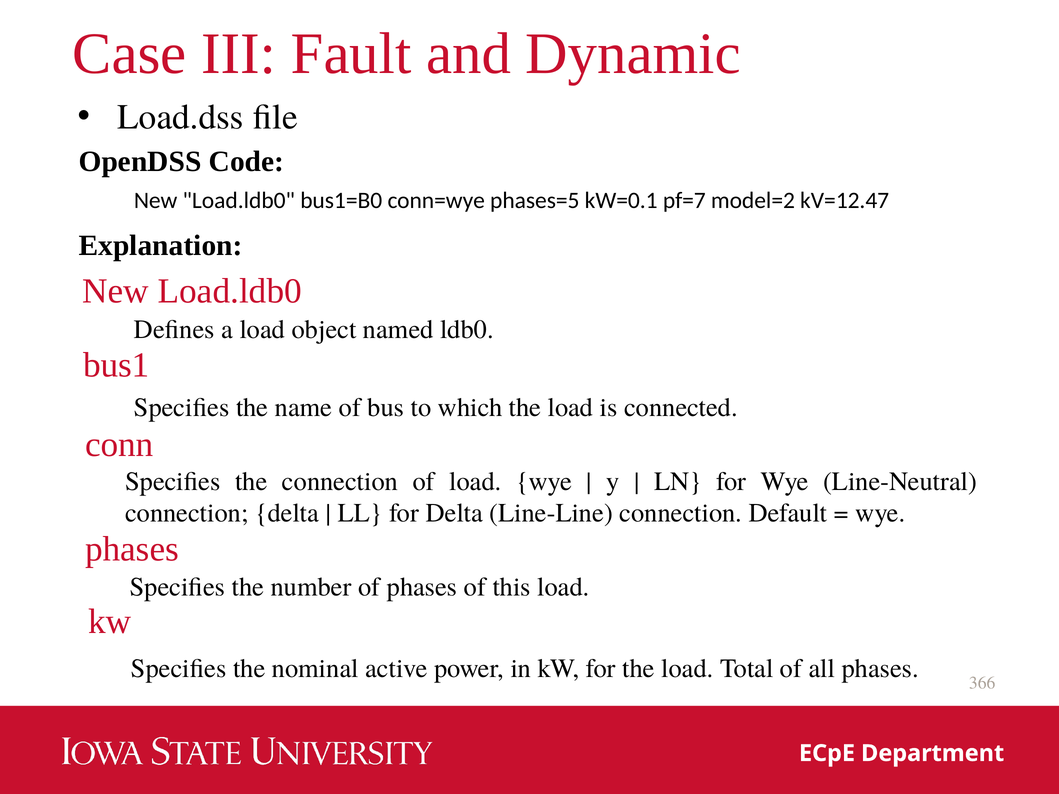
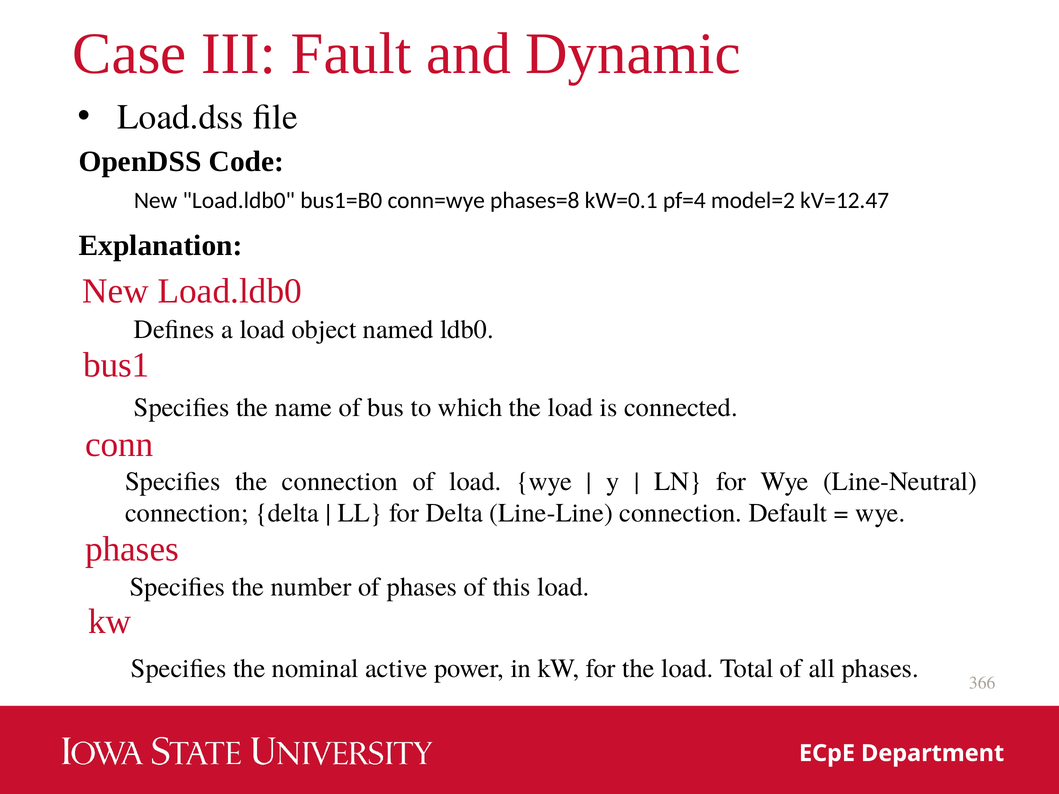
phases=5: phases=5 -> phases=8 (535, 201)
pf=7: pf=7 -> pf=4 (684, 201)
